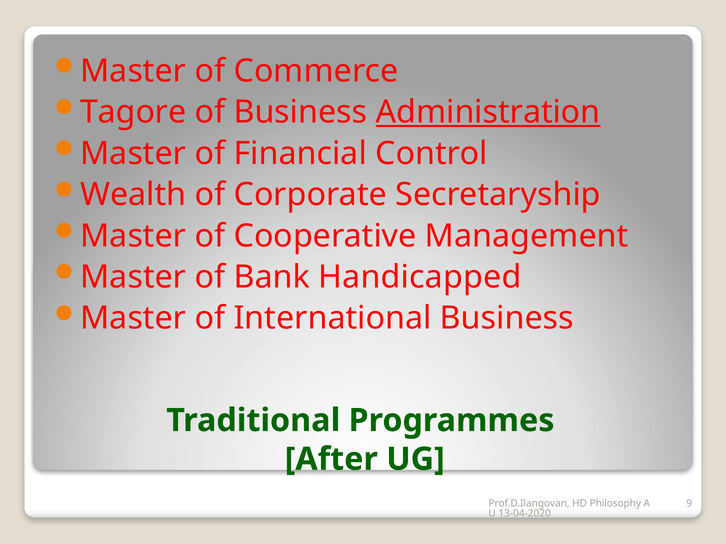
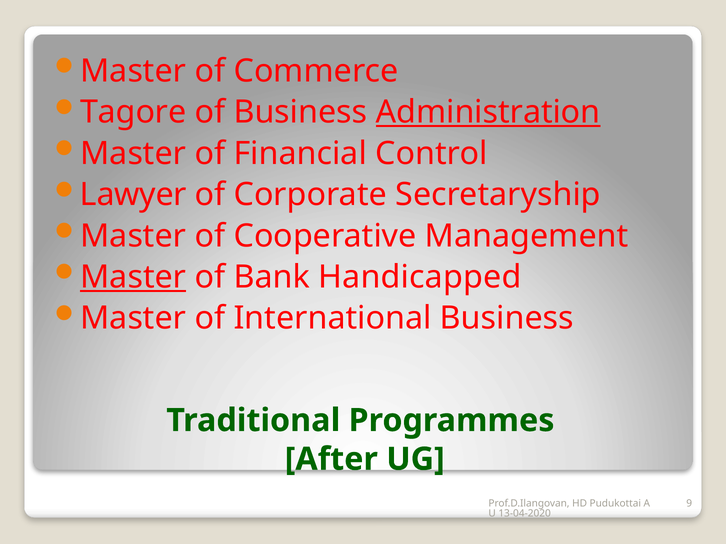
Wealth: Wealth -> Lawyer (133, 195)
Master underline: none -> present (133, 277)
Philosophy: Philosophy -> Pudukottai (615, 504)
